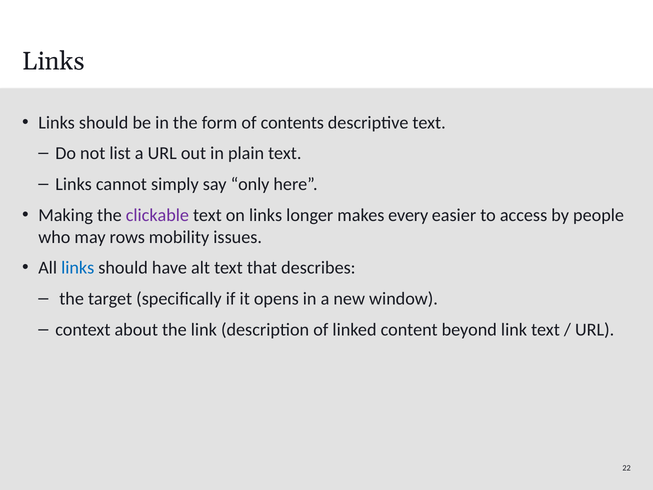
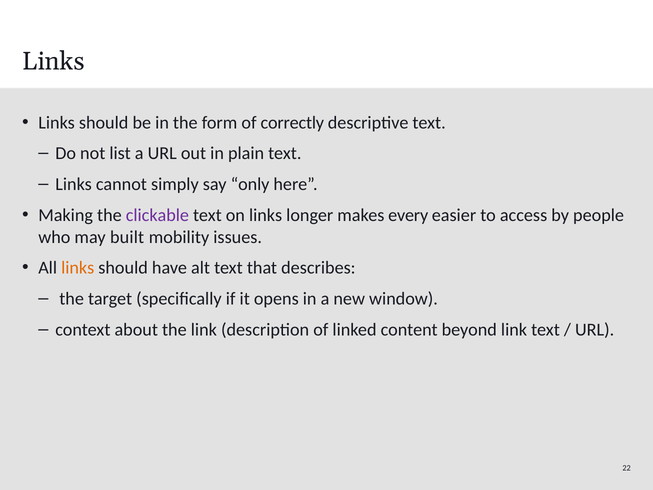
contents: contents -> correctly (292, 123)
rows: rows -> built (127, 237)
links colour: blue -> orange (78, 268)
